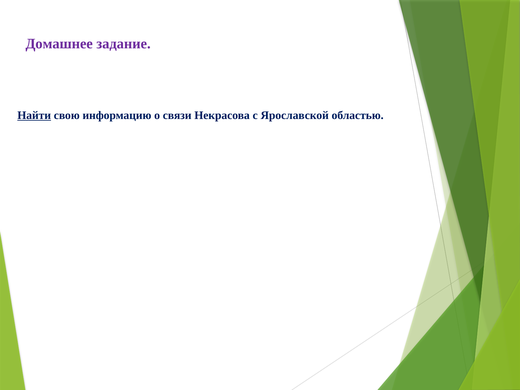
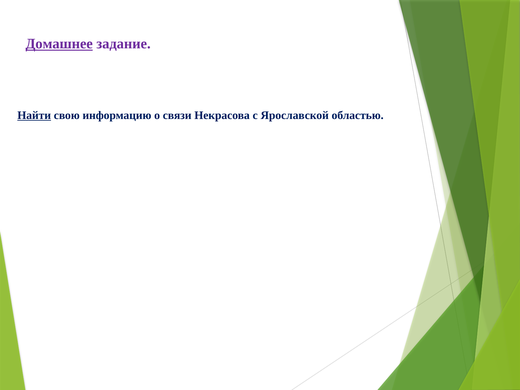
Домашнее underline: none -> present (59, 44)
